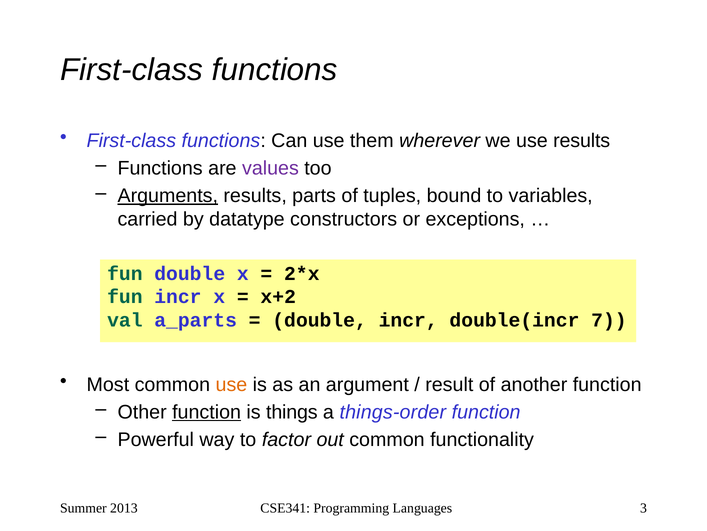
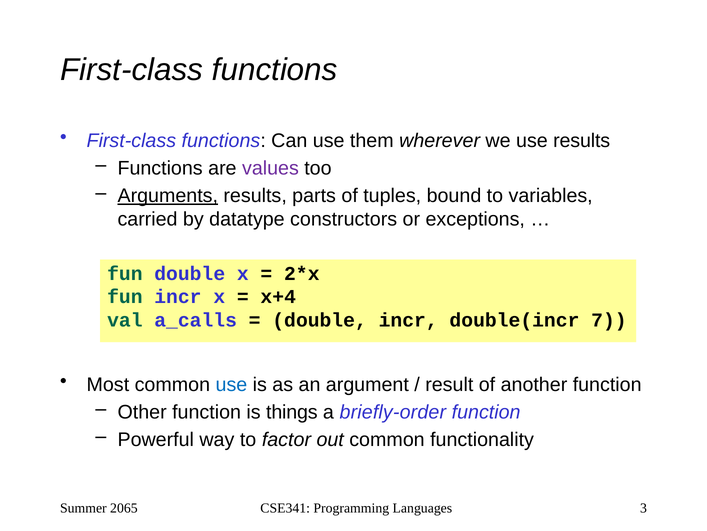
x+2: x+2 -> x+4 (278, 296)
a_parts: a_parts -> a_calls (196, 320)
use colour: orange -> blue (231, 384)
function underline: present -> none (207, 412)
things-order: things-order -> briefly-order (393, 412)
2013: 2013 -> 2065 (124, 508)
